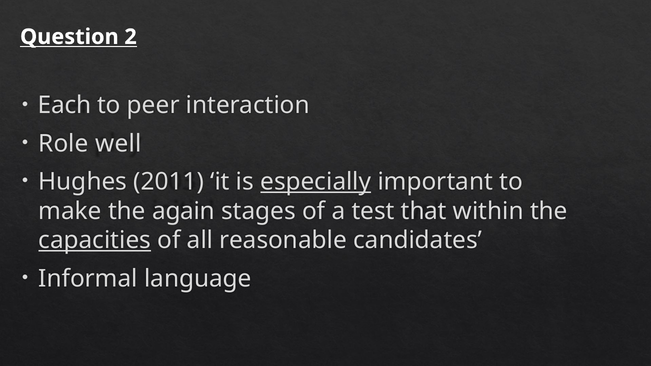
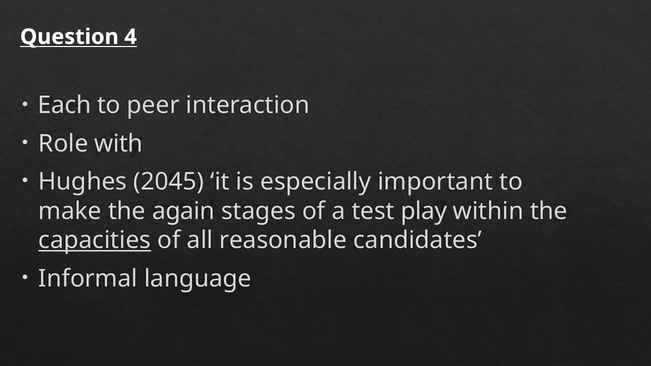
2: 2 -> 4 (131, 37)
well: well -> with (119, 144)
2011: 2011 -> 2045 (169, 182)
especially underline: present -> none (316, 182)
that: that -> play (424, 211)
